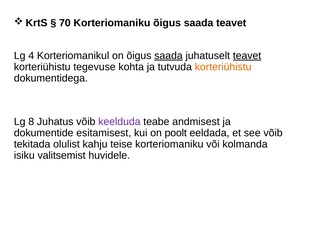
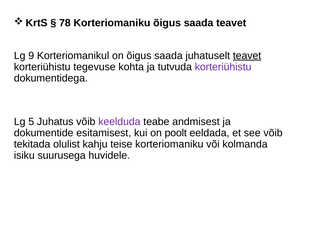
70: 70 -> 78 (65, 23)
4: 4 -> 9 (31, 56)
saada underline: present -> none (168, 56)
korteriühistu colour: orange -> purple (223, 67)
8: 8 -> 5 (31, 122)
valitsemist: valitsemist -> suurusega (62, 155)
